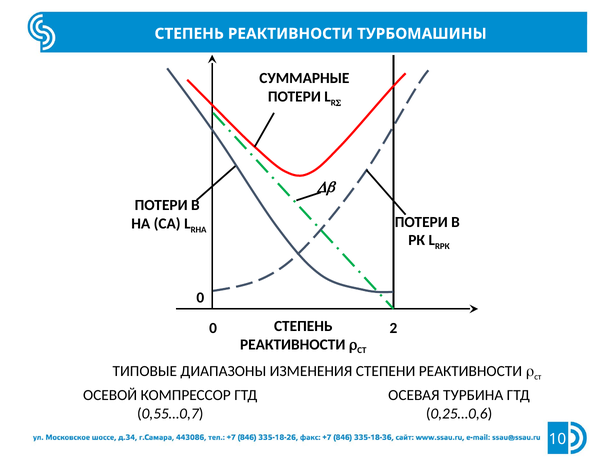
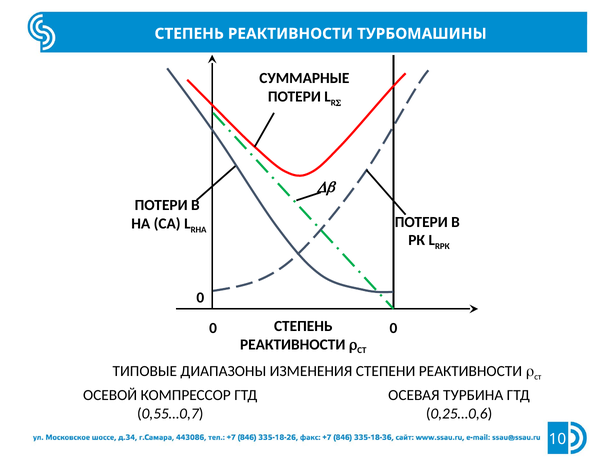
0 2: 2 -> 0 (393, 328)
